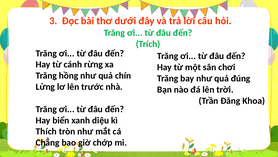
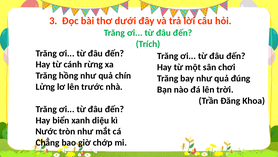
Thích: Thích -> Nước (46, 131)
